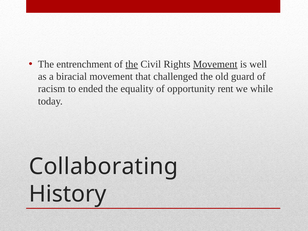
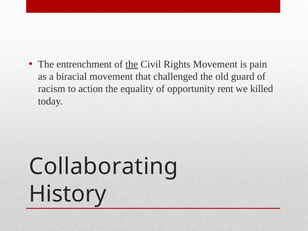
Movement underline: present -> none (215, 64)
well: well -> pain (258, 64)
ended: ended -> action (91, 89)
while: while -> killed (262, 89)
